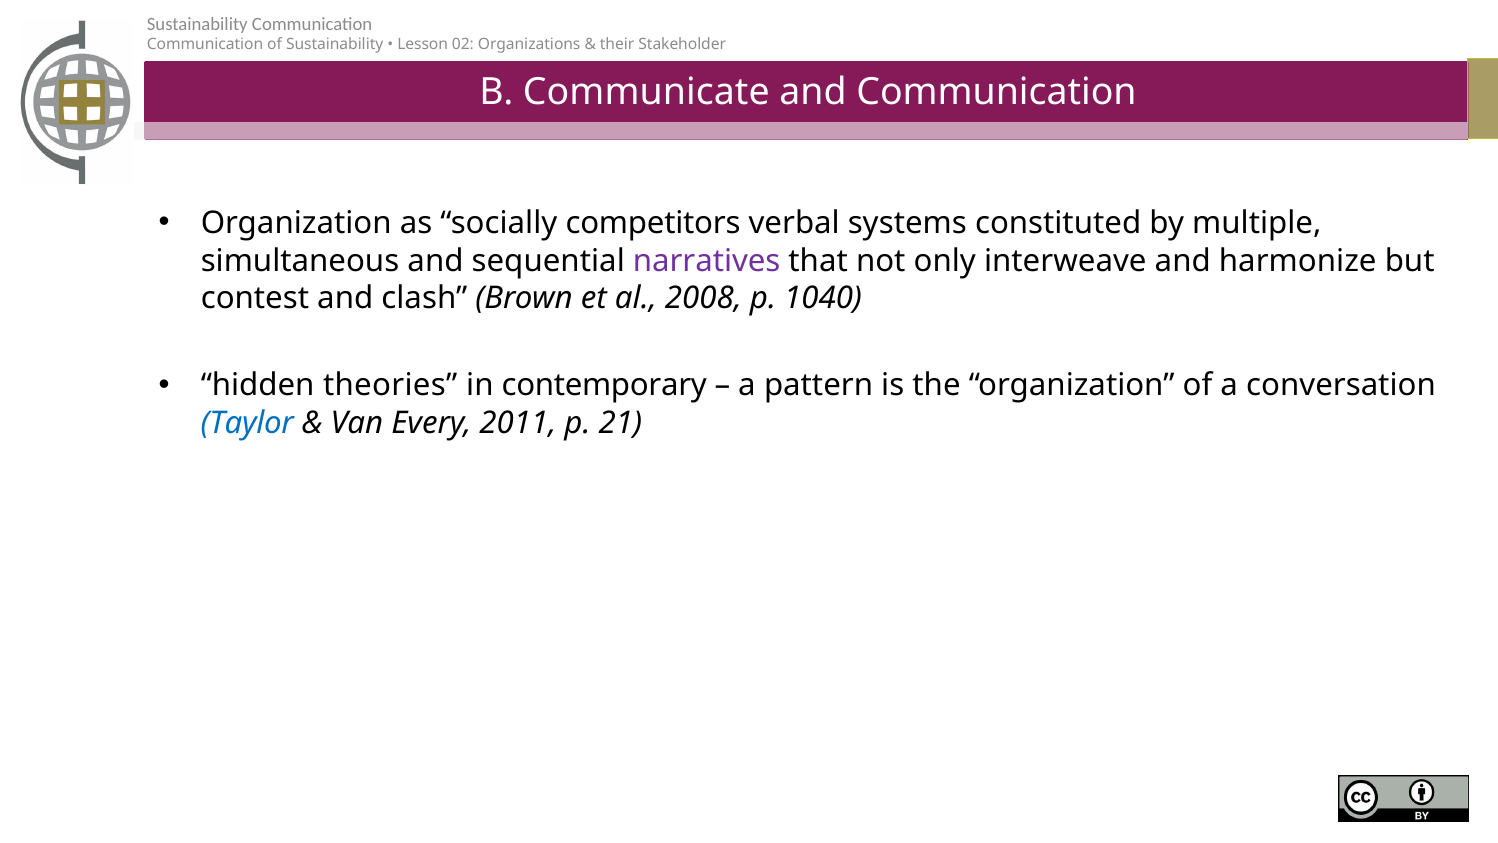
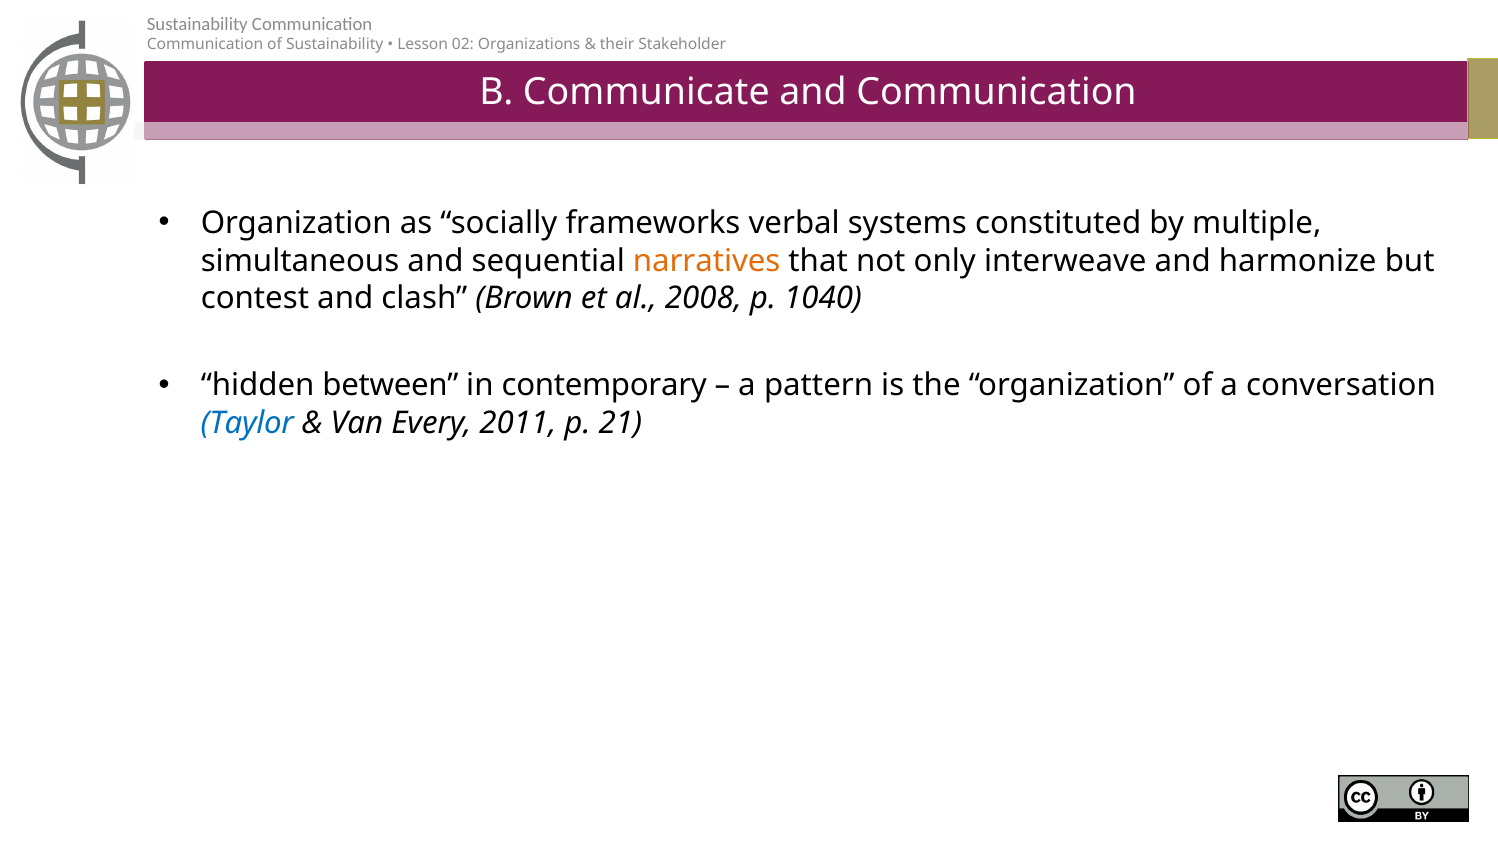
competitors: competitors -> frameworks (653, 223)
narratives colour: purple -> orange (707, 261)
theories: theories -> between (390, 385)
